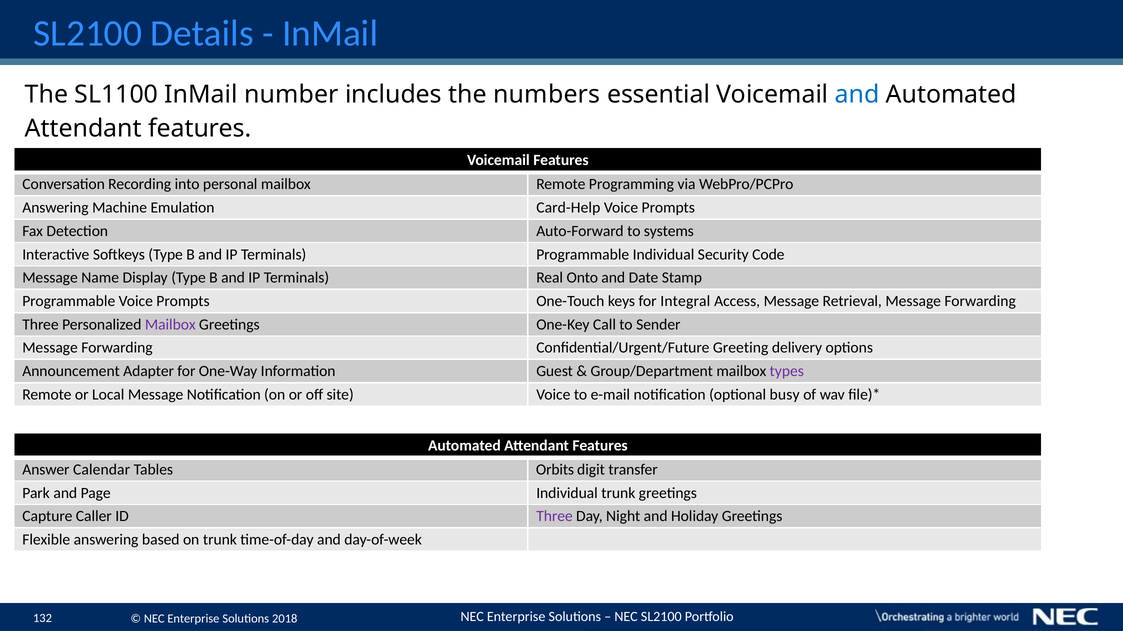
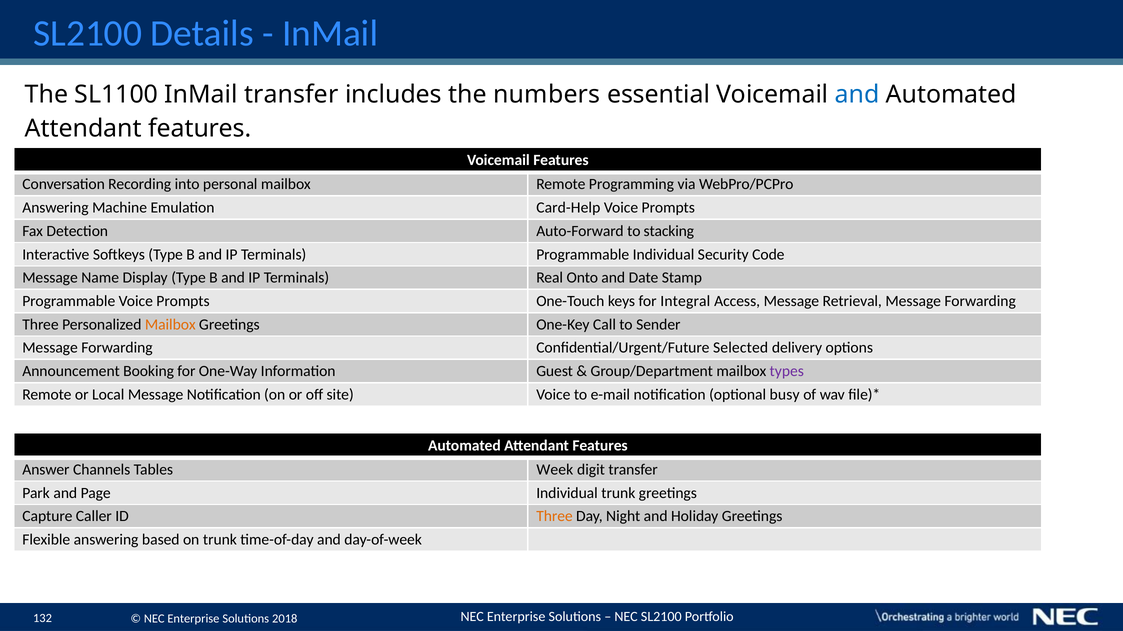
InMail number: number -> transfer (291, 95)
systems: systems -> stacking (669, 231)
Mailbox colour: purple -> orange (170, 325)
Greeting: Greeting -> Selected (741, 348)
Adapter: Adapter -> Booking (149, 372)
Calendar: Calendar -> Channels (102, 470)
Orbits: Orbits -> Week (555, 470)
Three colour: purple -> orange (554, 517)
